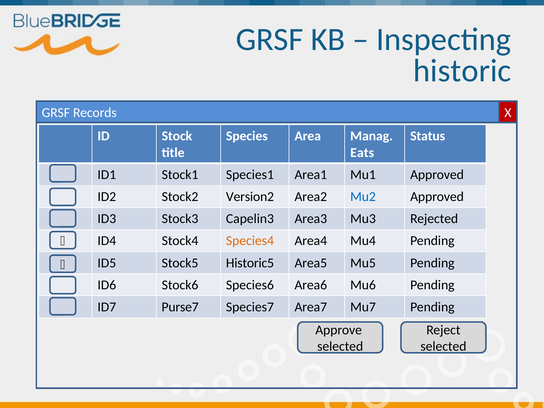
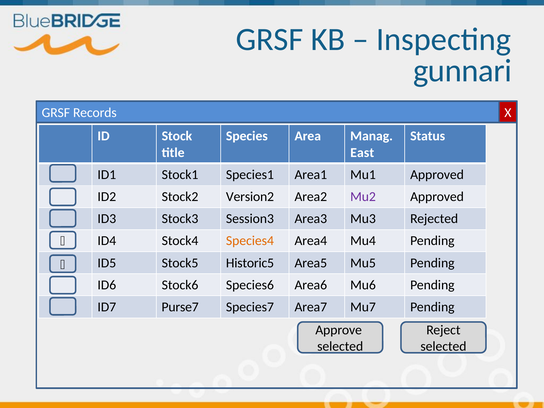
historic: historic -> gunnari (462, 71)
Eats: Eats -> East (362, 153)
Mu2 colour: blue -> purple (363, 197)
Capelin3: Capelin3 -> Session3 (250, 219)
